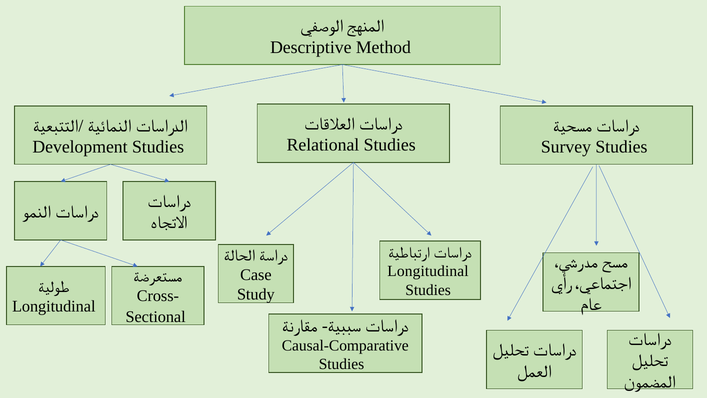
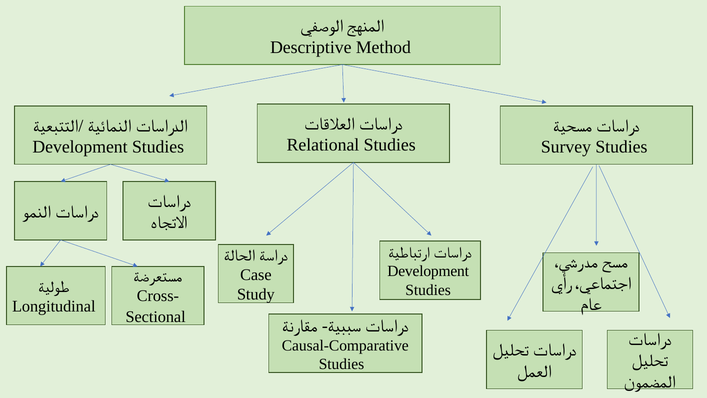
Longitudinal: Longitudinal -> Development (428, 271)
